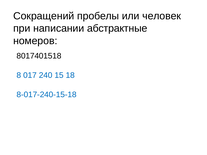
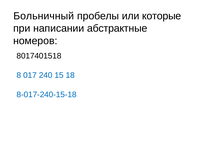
Сокращений: Сокращений -> Больничный (44, 16)
человек: человек -> которые (162, 16)
